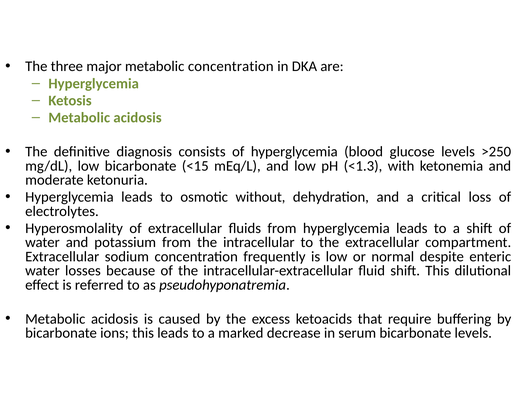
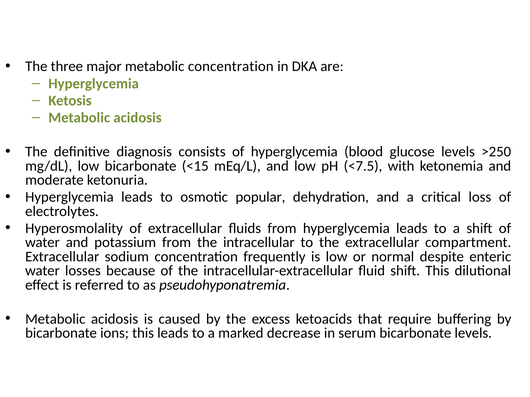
<1.3: <1.3 -> <7.5 (363, 166)
without: without -> popular (260, 197)
